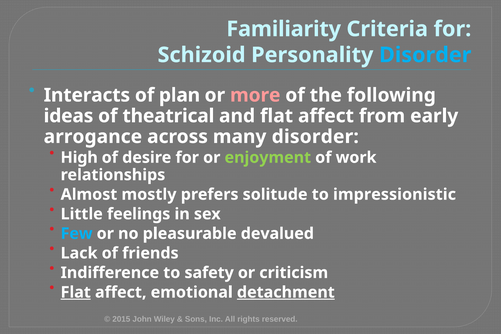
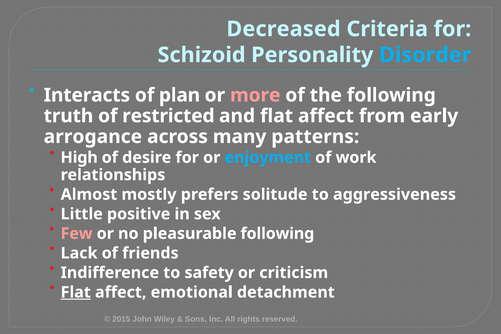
Familiarity: Familiarity -> Decreased (284, 29)
ideas: ideas -> truth (68, 116)
theatrical: theatrical -> restricted (168, 116)
many disorder: disorder -> patterns (315, 137)
enjoyment colour: light green -> light blue (268, 158)
impressionistic: impressionistic -> aggressiveness (395, 194)
feelings: feelings -> positive (139, 214)
Few colour: light blue -> pink (77, 234)
pleasurable devalued: devalued -> following (277, 234)
detachment underline: present -> none (286, 292)
